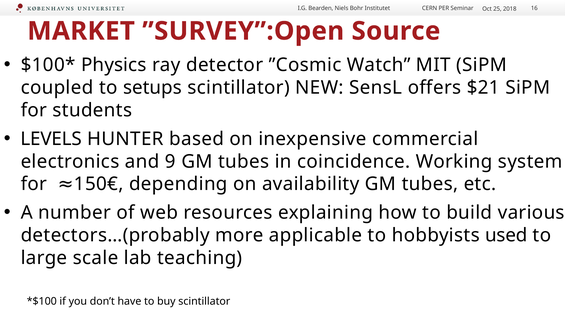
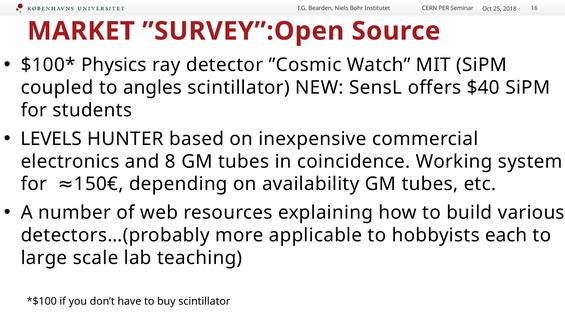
setups: setups -> angles (152, 88)
$21: $21 -> $40 (483, 88)
9: 9 -> 8 (170, 161)
used: used -> each (506, 235)
